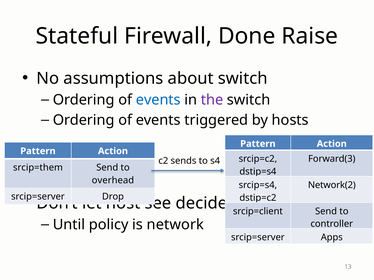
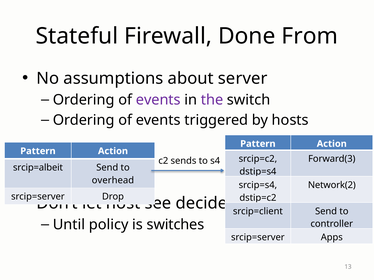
Raise: Raise -> From (310, 36)
about switch: switch -> server (243, 78)
events colour: blue -> purple (158, 100)
srcip=them: srcip=them -> srcip=albeit (38, 168)
network: network -> switches (175, 225)
